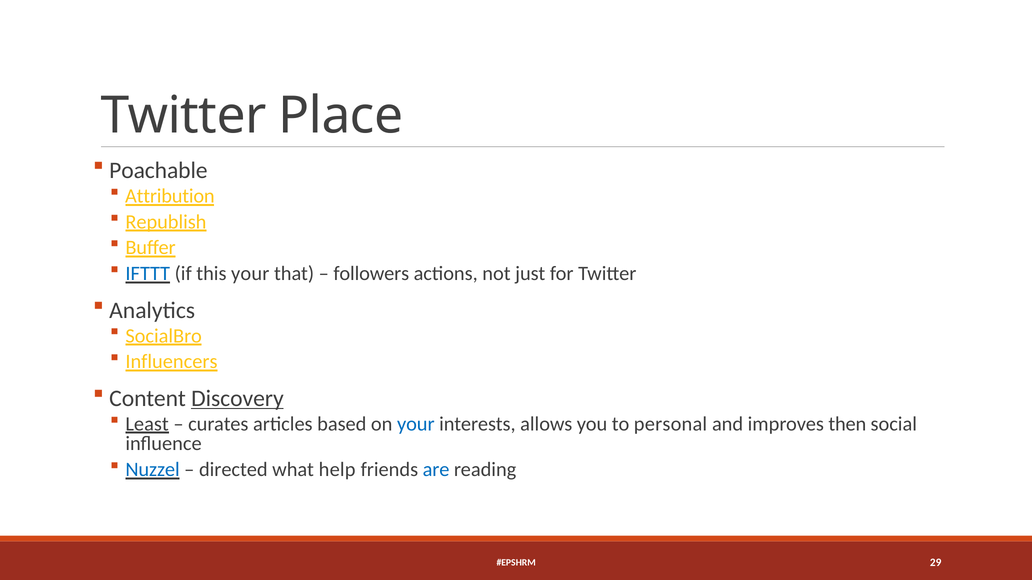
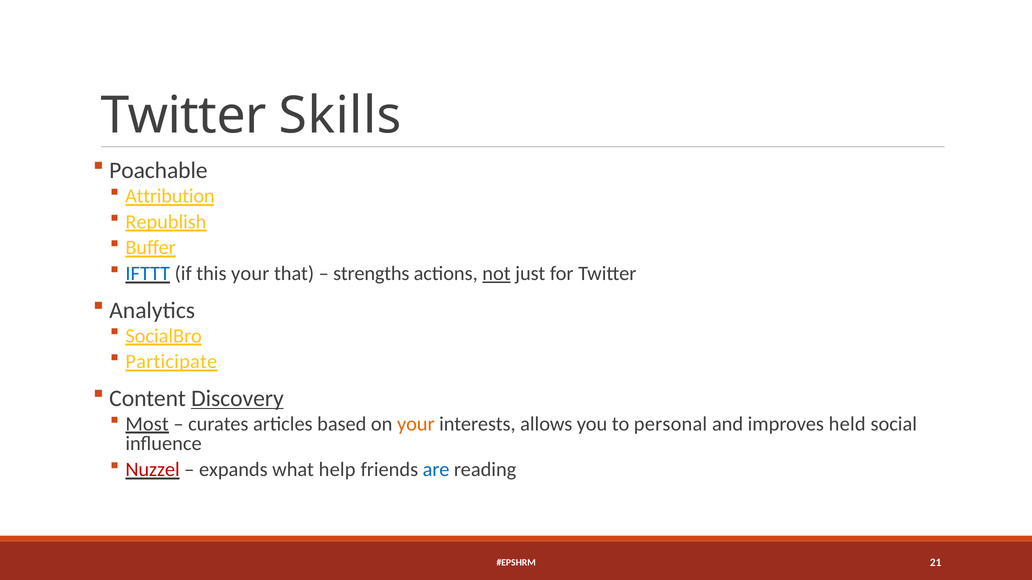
Place: Place -> Skills (340, 116)
followers: followers -> strengths (371, 274)
not underline: none -> present (496, 274)
Influencers: Influencers -> Participate (171, 362)
Least: Least -> Most (147, 424)
your colour: blue -> orange (416, 424)
then: then -> held (847, 424)
Nuzzel colour: blue -> red (153, 470)
directed: directed -> expands (233, 470)
29: 29 -> 21 (936, 563)
